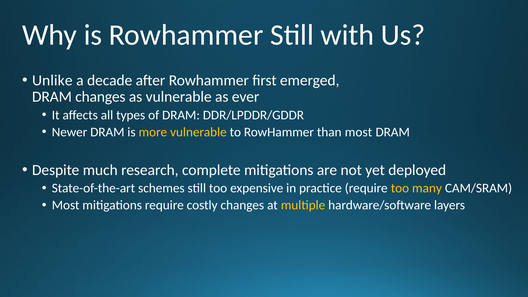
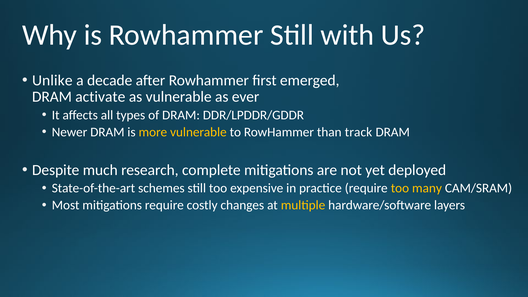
DRAM changes: changes -> activate (100, 97)
than most: most -> track (359, 132)
